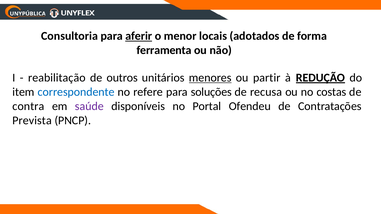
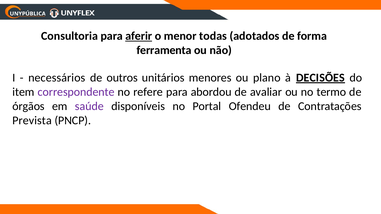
locais: locais -> todas (213, 36)
reabilitação: reabilitação -> necessários (57, 78)
menores underline: present -> none (210, 78)
partir: partir -> plano (267, 78)
REDUÇÃO: REDUÇÃO -> DECISÕES (320, 78)
correspondente colour: blue -> purple (76, 92)
soluções: soluções -> abordou (211, 92)
recusa: recusa -> avaliar (266, 92)
costas: costas -> termo (331, 92)
contra: contra -> órgãos (29, 106)
